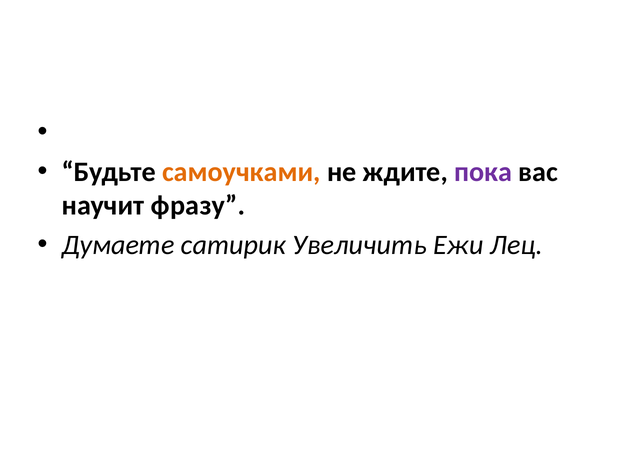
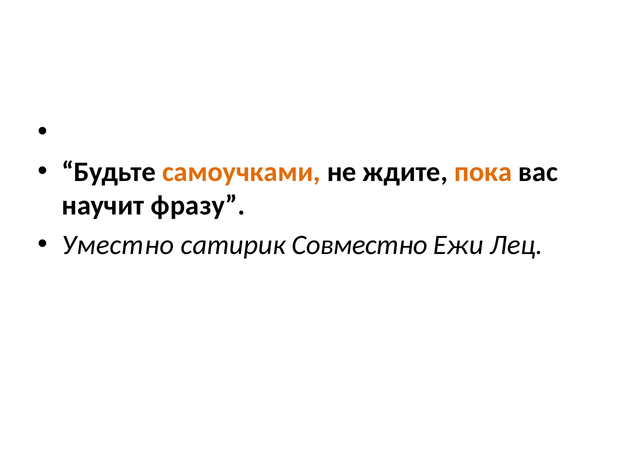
пока colour: purple -> orange (483, 172)
Думаете: Думаете -> Уместно (118, 245)
Увеличить: Увеличить -> Совместно (360, 245)
